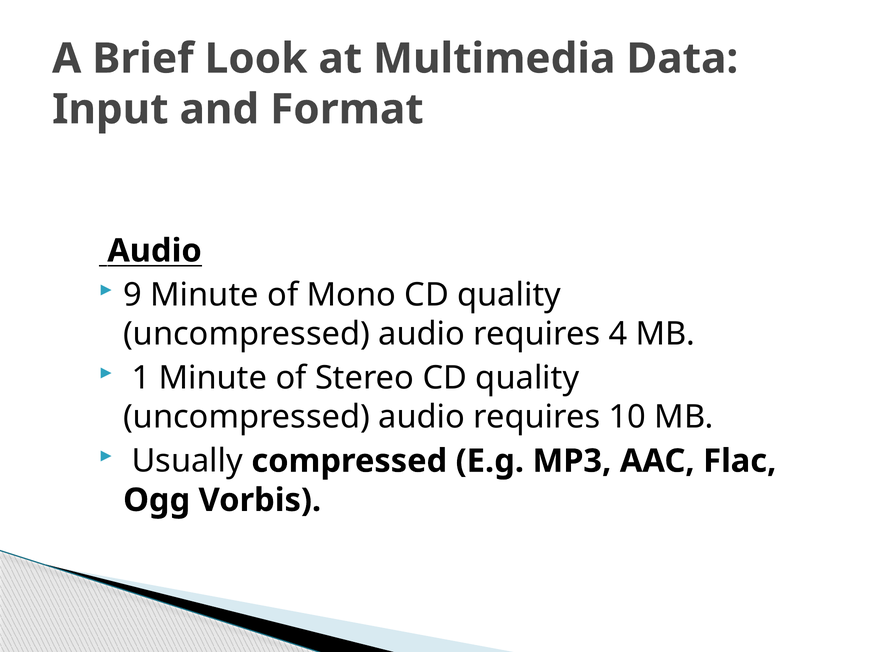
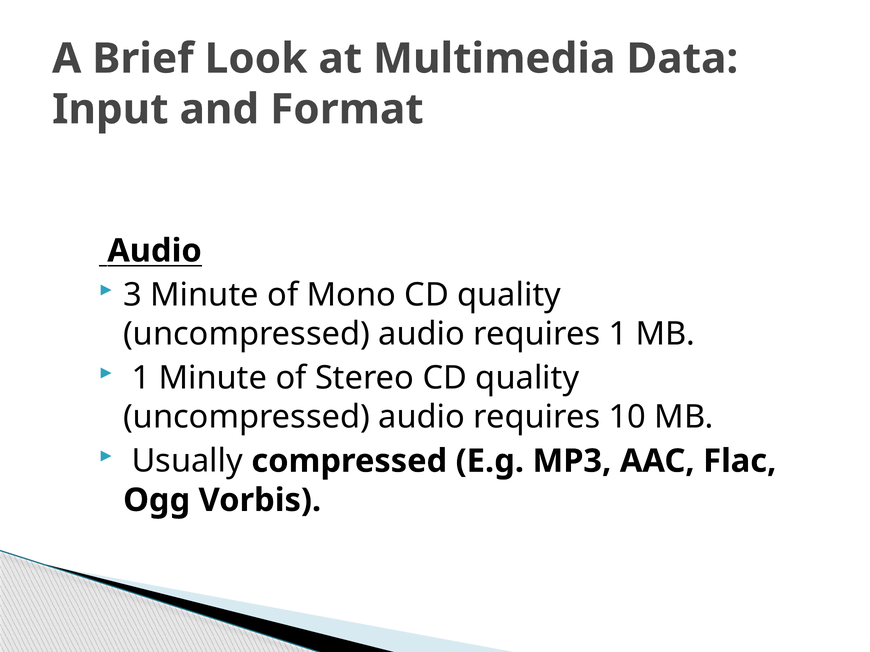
9: 9 -> 3 (133, 295)
requires 4: 4 -> 1 (618, 334)
